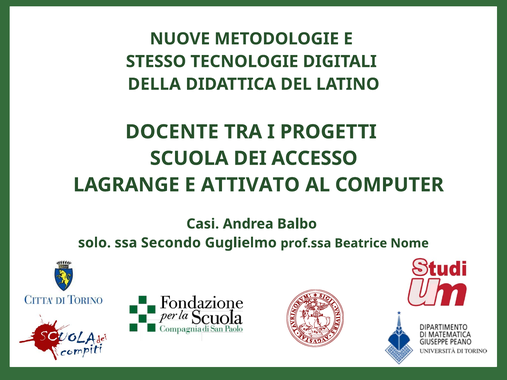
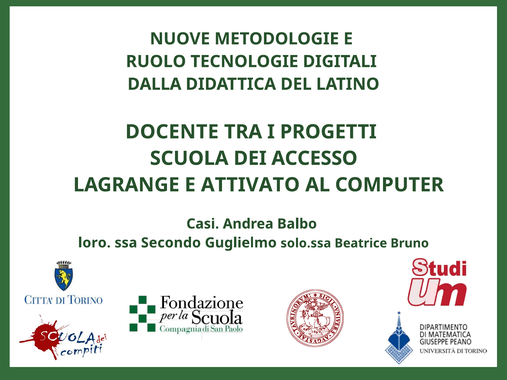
STESSO: STESSO -> RUOLO (156, 62)
DELLA: DELLA -> DALLA (154, 84)
solo: solo -> loro (94, 243)
prof.ssa: prof.ssa -> solo.ssa (306, 243)
Nome: Nome -> Bruno (410, 243)
